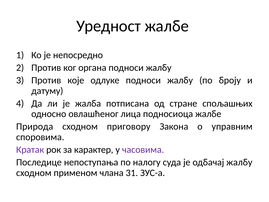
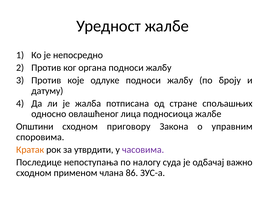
Природа: Природа -> Општини (35, 126)
Кратак colour: purple -> orange (30, 150)
карактер: карактер -> утврдити (94, 150)
одбачај жалбу: жалбу -> важно (239, 162)
31: 31 -> 86 (132, 173)
